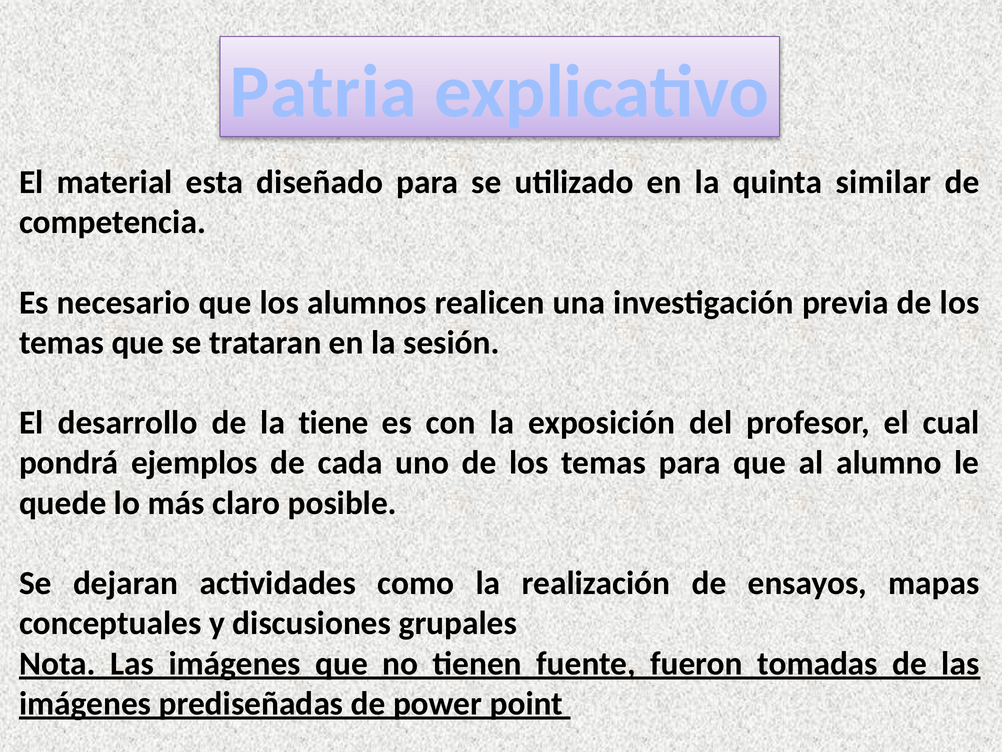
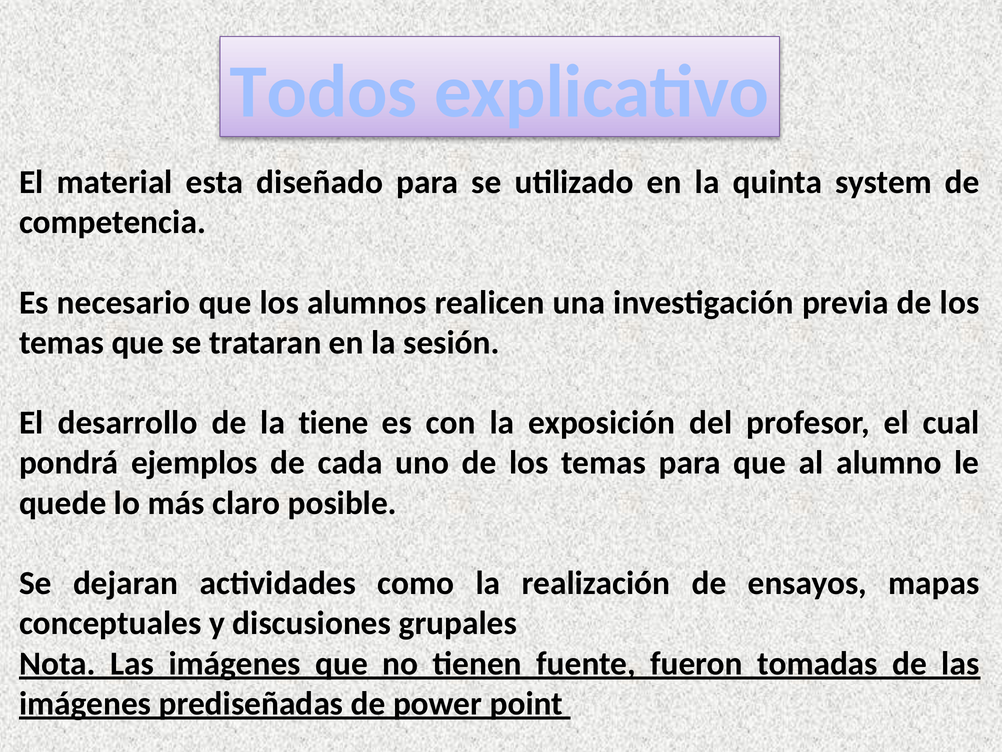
Patria: Patria -> Todos (324, 92)
similar: similar -> system (884, 182)
